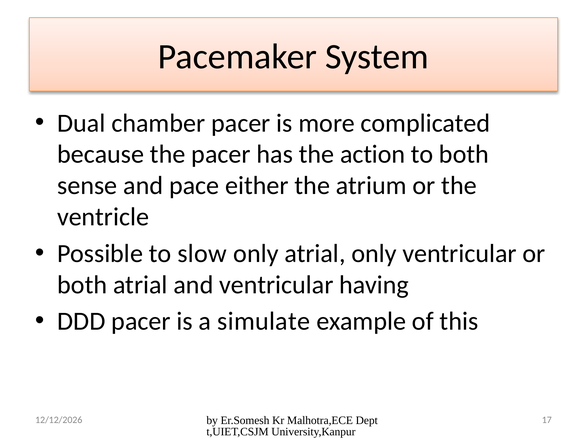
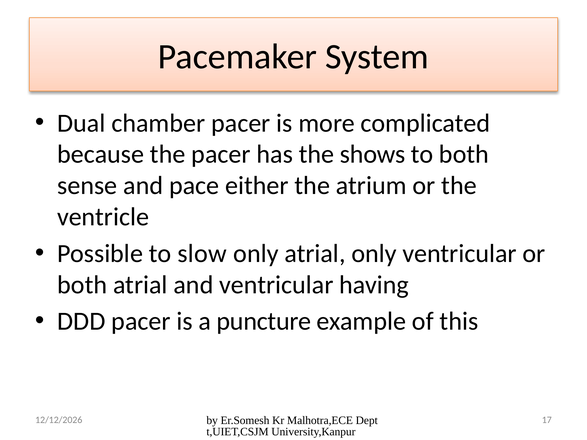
action: action -> shows (373, 154)
simulate: simulate -> puncture (264, 321)
